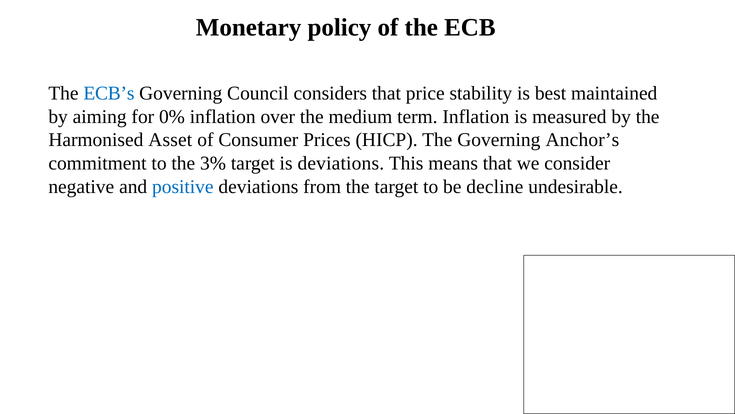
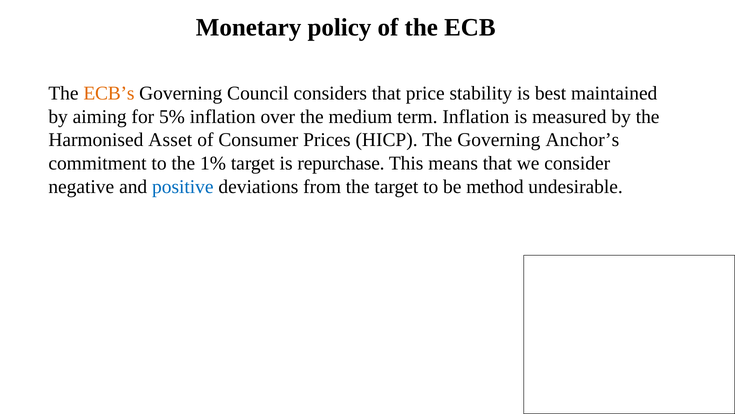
ECB’s colour: blue -> orange (109, 93)
0%: 0% -> 5% (172, 116)
3%: 3% -> 1% (213, 163)
is deviations: deviations -> repurchase (341, 163)
decline: decline -> method (495, 186)
